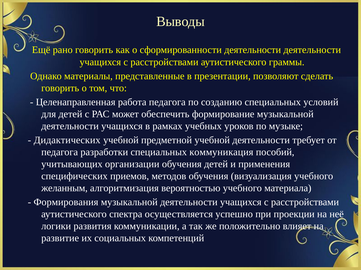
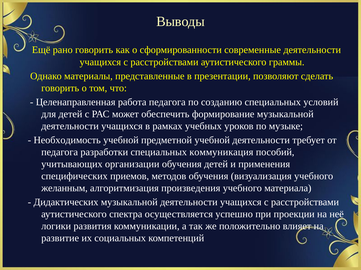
сформированности деятельности: деятельности -> современные (253, 50)
Дидактических: Дидактических -> Необходимость (67, 140)
вероятностью: вероятностью -> произведения (191, 189)
Формирования: Формирования -> Дидактических (66, 203)
